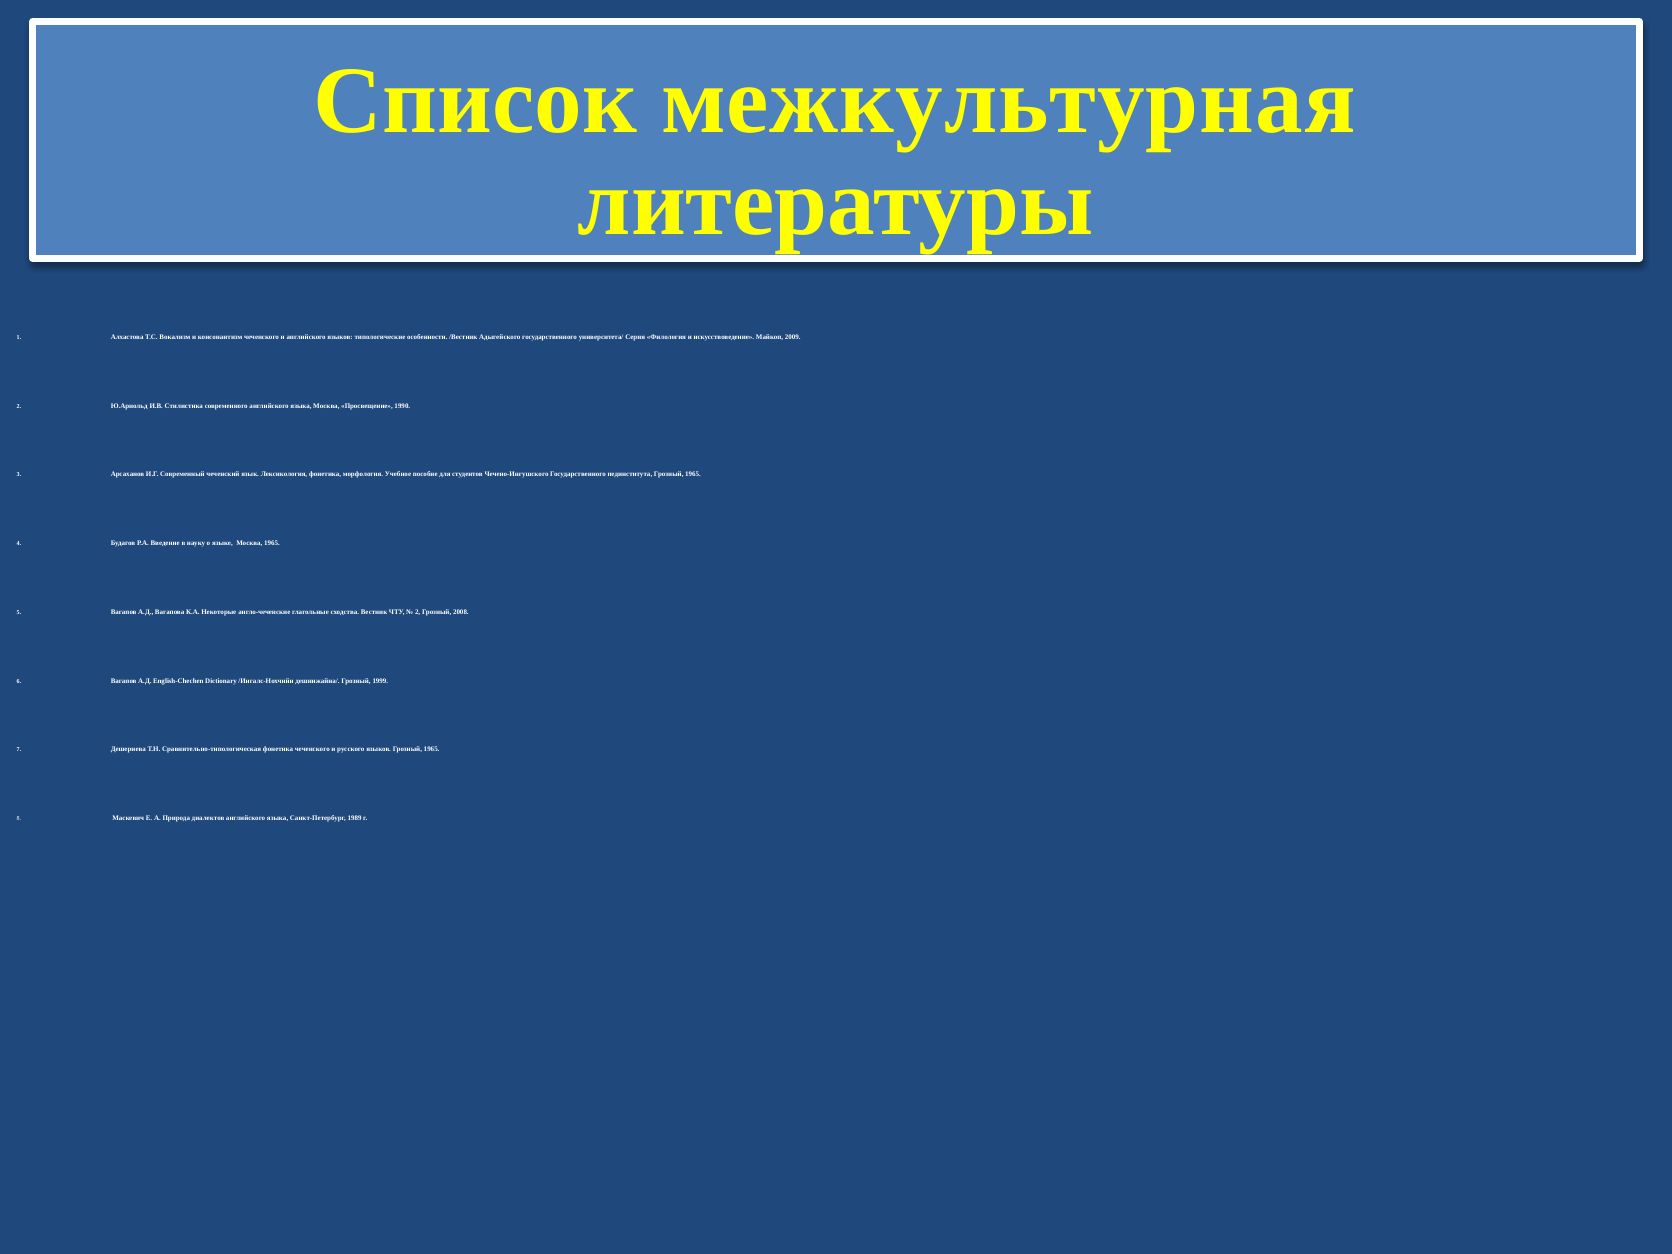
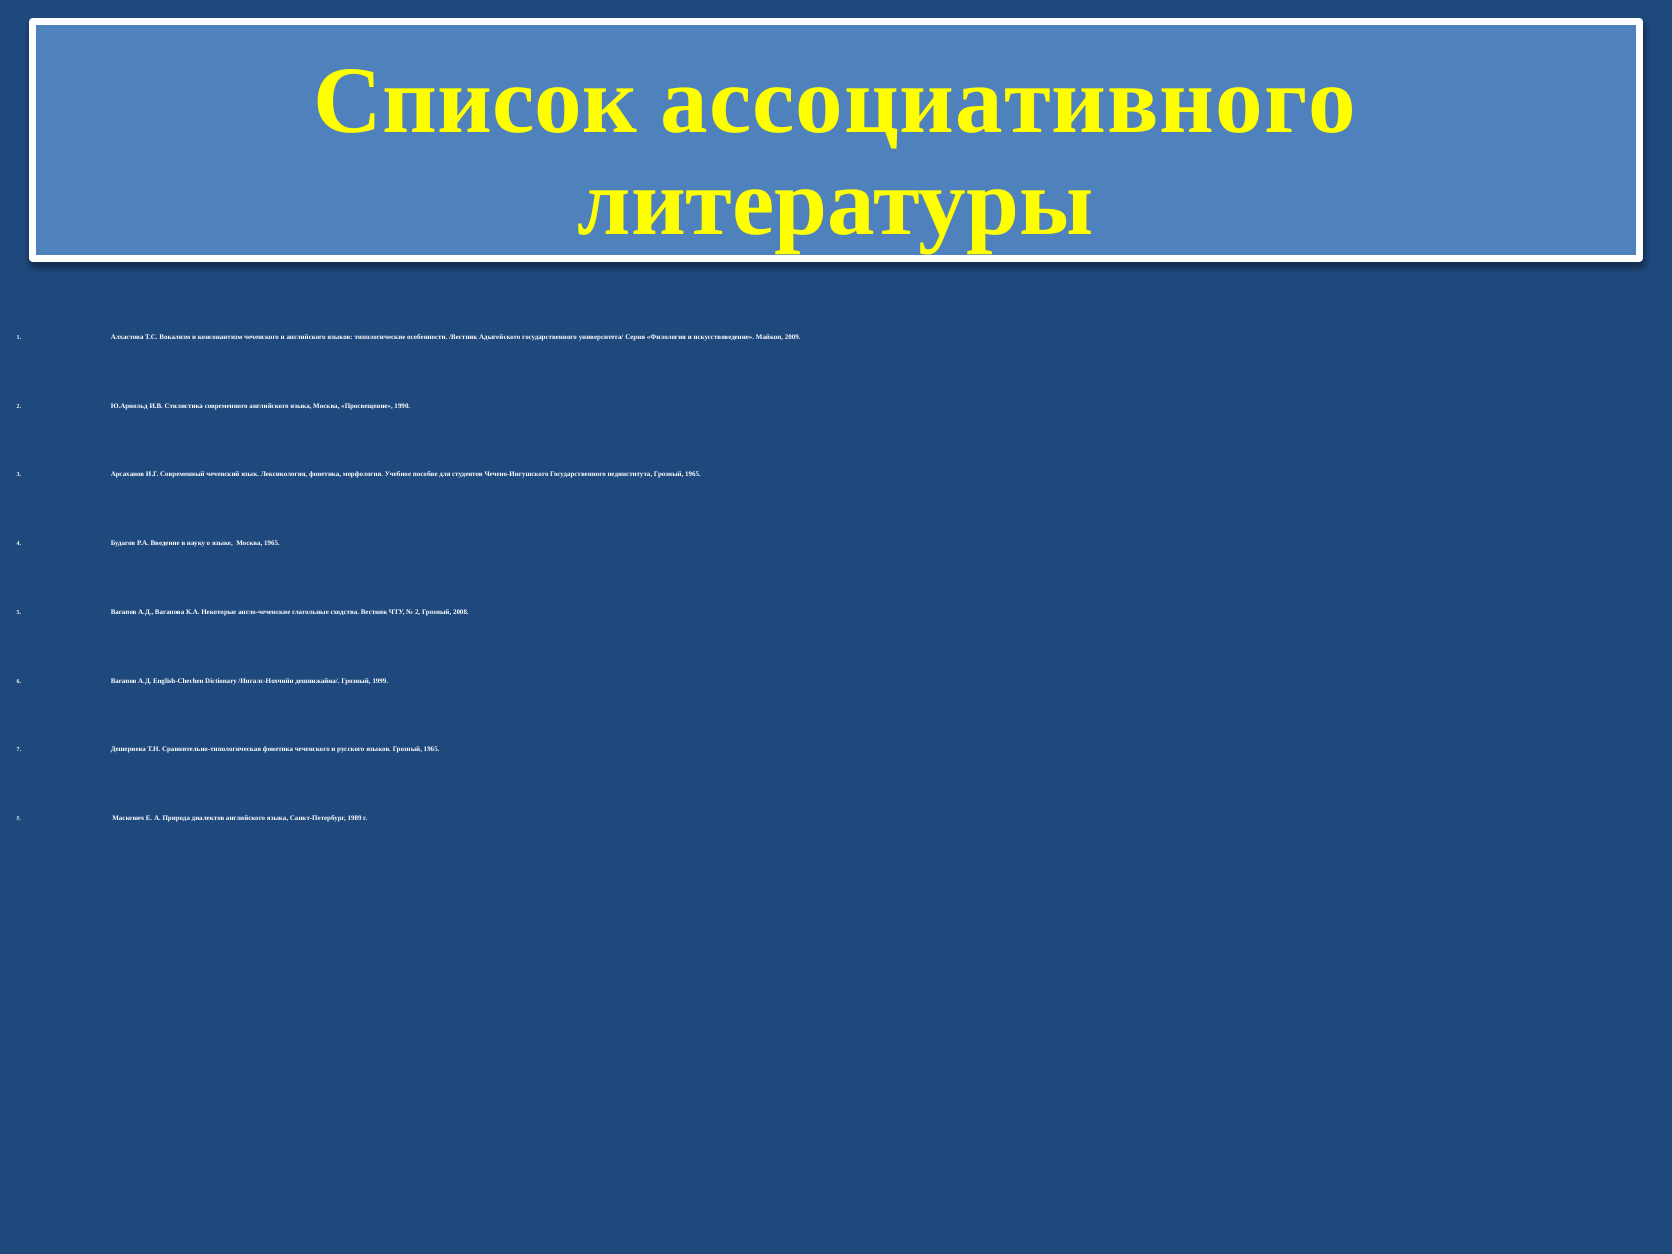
межкультурная: межкультурная -> ассоциативного (1008, 101)
